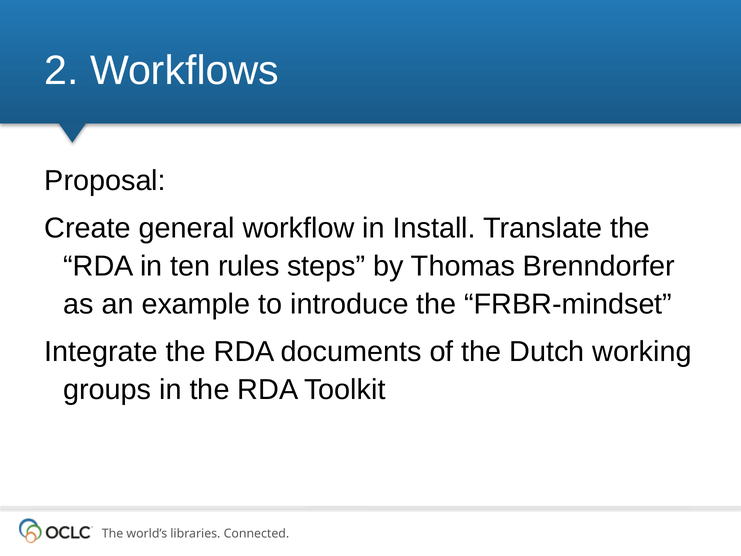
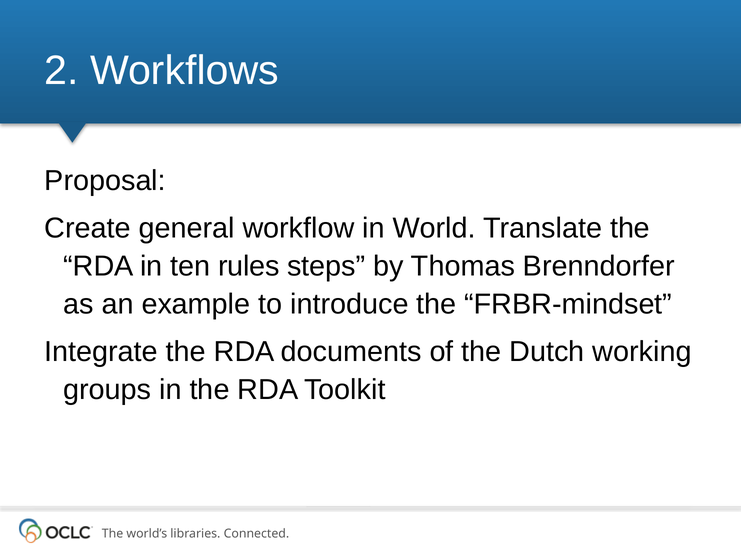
Install: Install -> World (434, 228)
